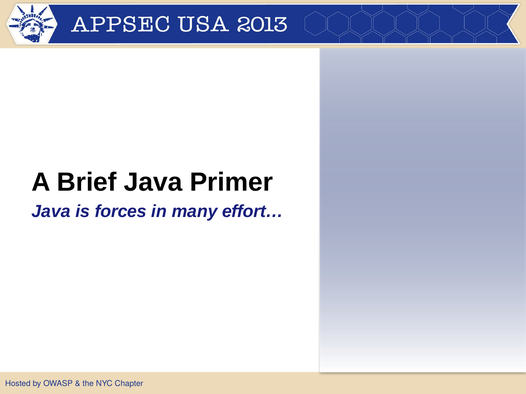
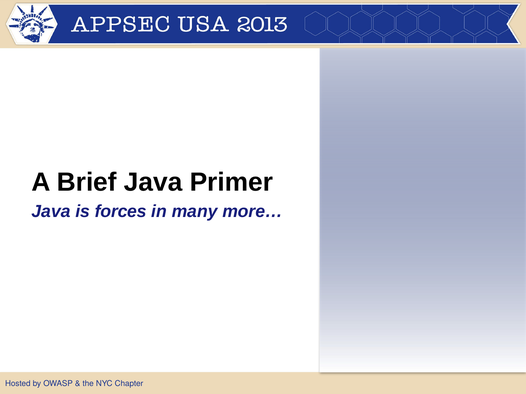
effort…: effort… -> more… (253, 212)
